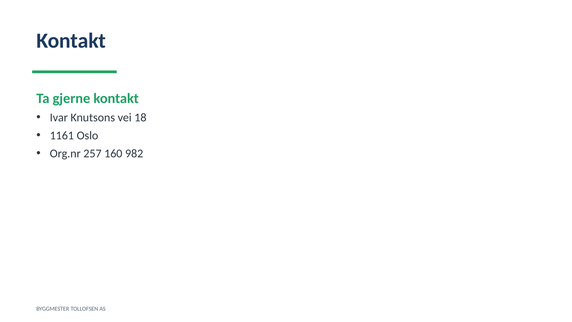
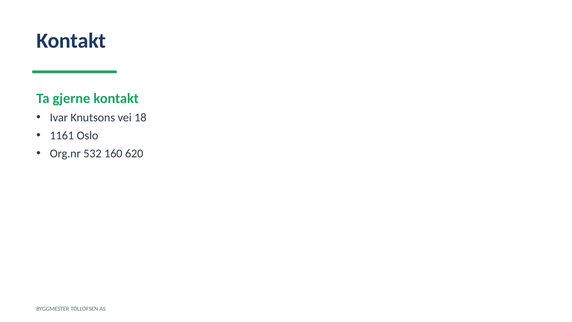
257: 257 -> 532 (92, 153)
982: 982 -> 620 (134, 153)
